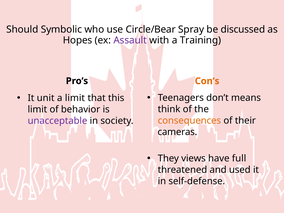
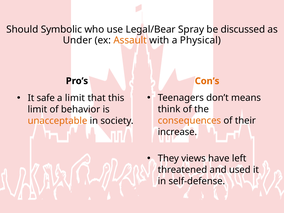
Circle/Bear: Circle/Bear -> Legal/Bear (151, 30)
Hopes: Hopes -> Under (78, 40)
Assault colour: purple -> orange (130, 40)
Training: Training -> Physical (200, 40)
unit: unit -> safe (46, 98)
unacceptable colour: purple -> orange (57, 121)
cameras: cameras -> increase (177, 132)
full: full -> left (239, 158)
